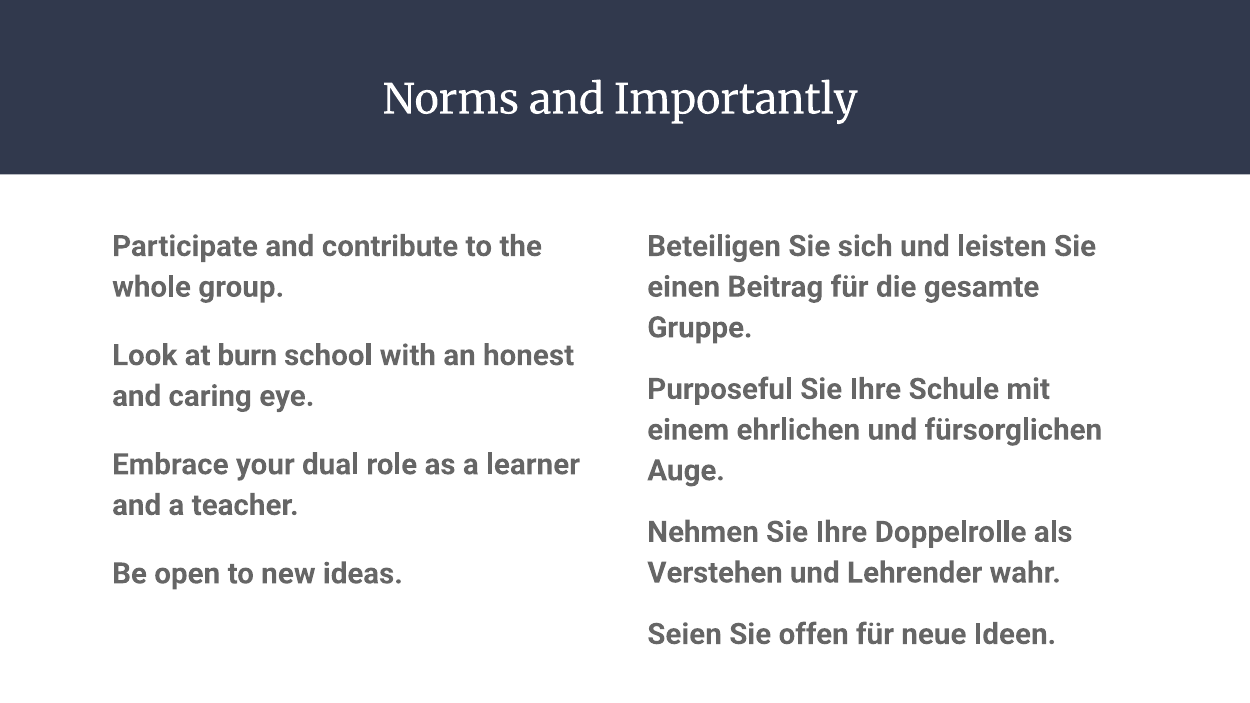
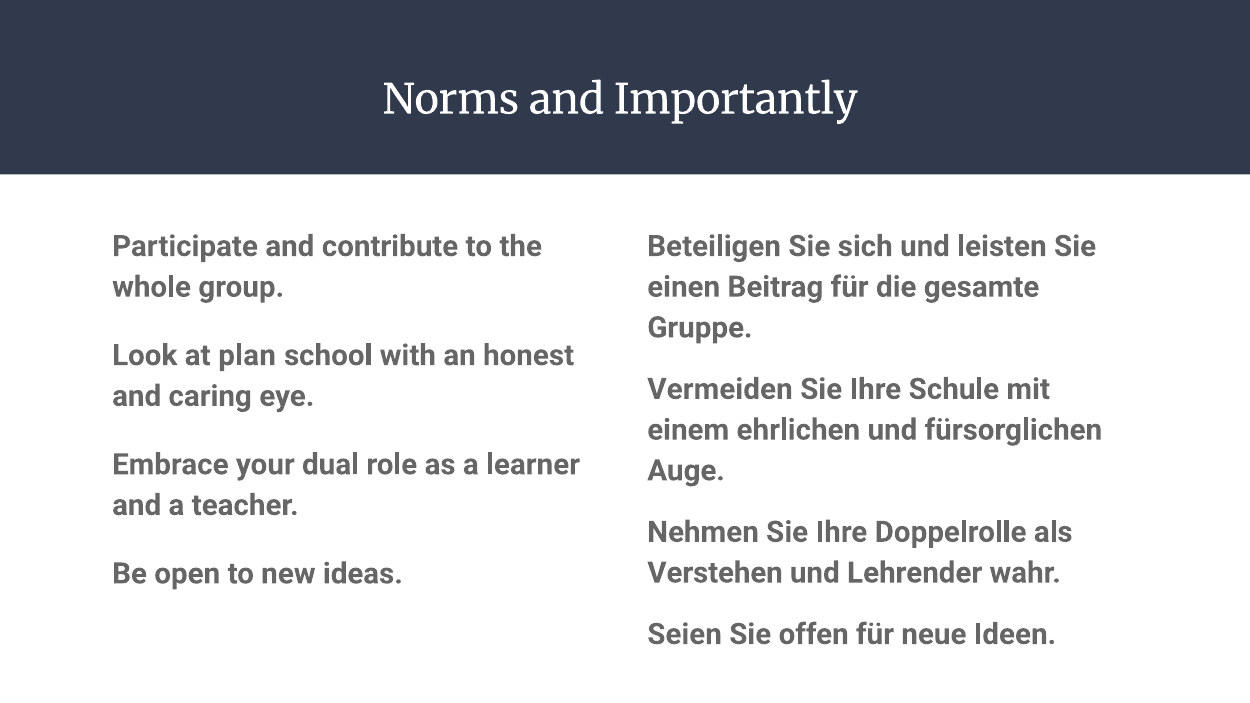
burn: burn -> plan (247, 356)
Purposeful: Purposeful -> Vermeiden (720, 389)
